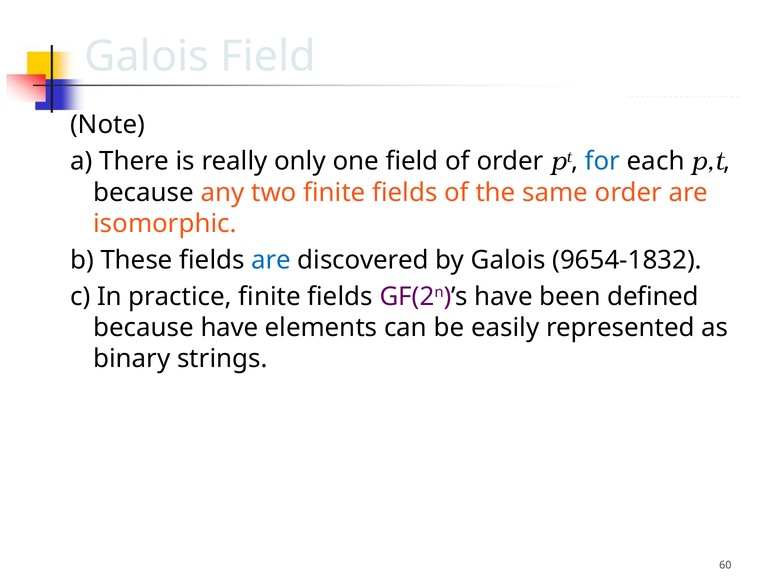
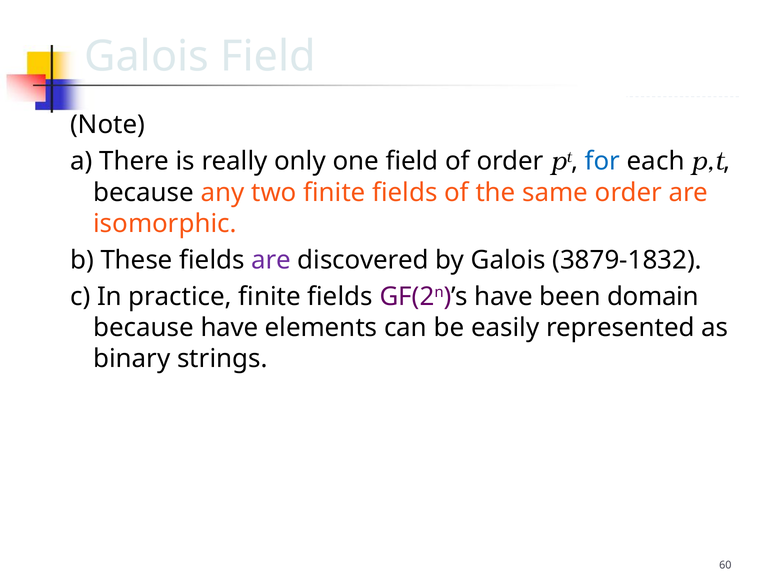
are colour: blue -> purple (271, 260)
9654-1832: 9654-1832 -> 3879-1832 (627, 260)
defined: defined -> domain (653, 297)
